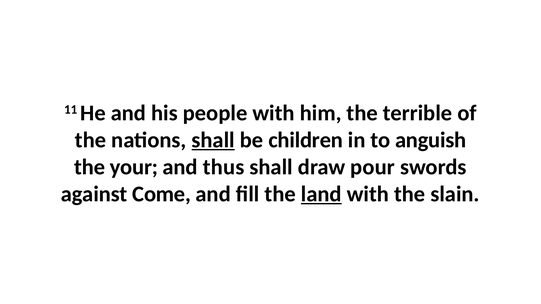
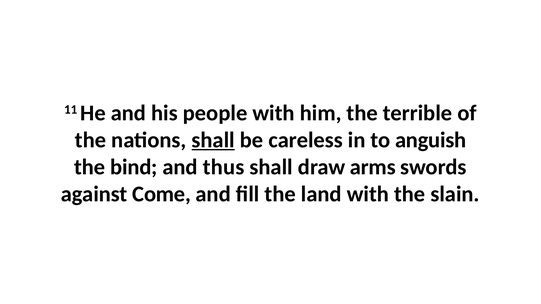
children: children -> careless (306, 140)
your: your -> bind (134, 167)
pour: pour -> arms (373, 167)
land underline: present -> none (321, 194)
